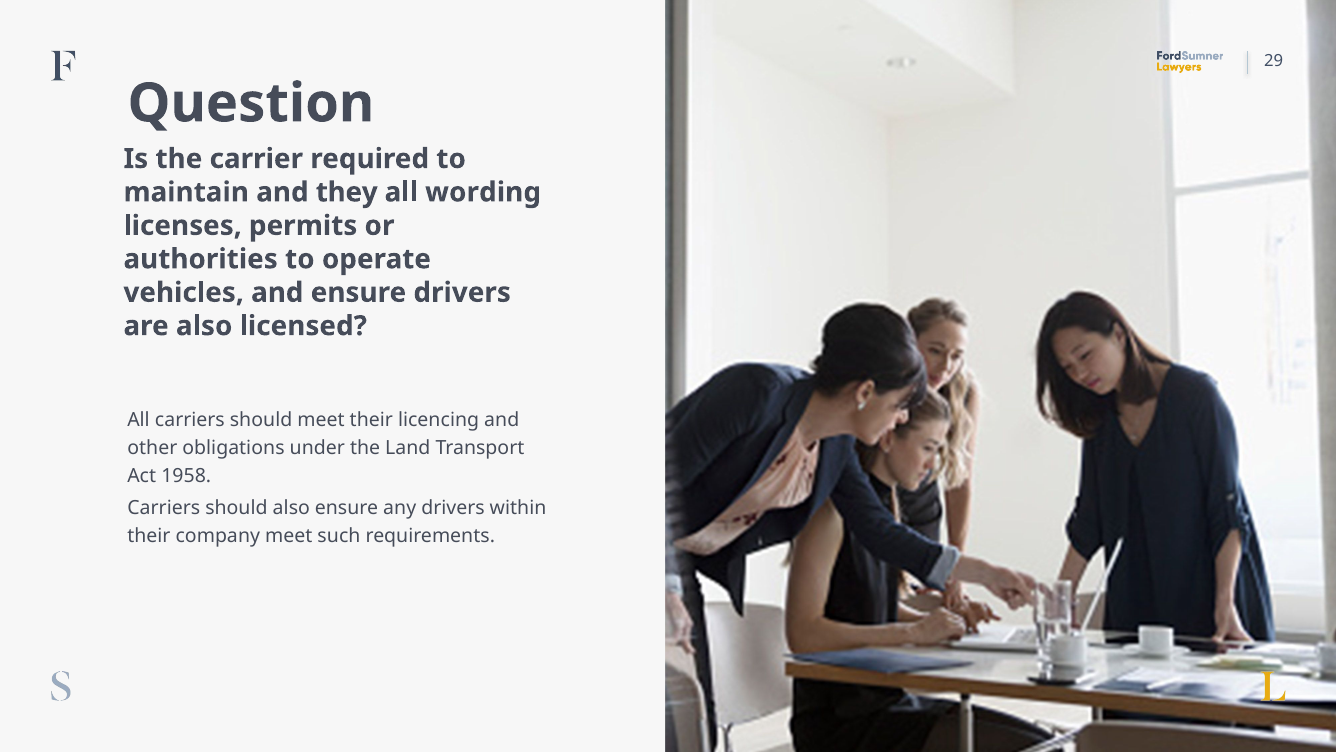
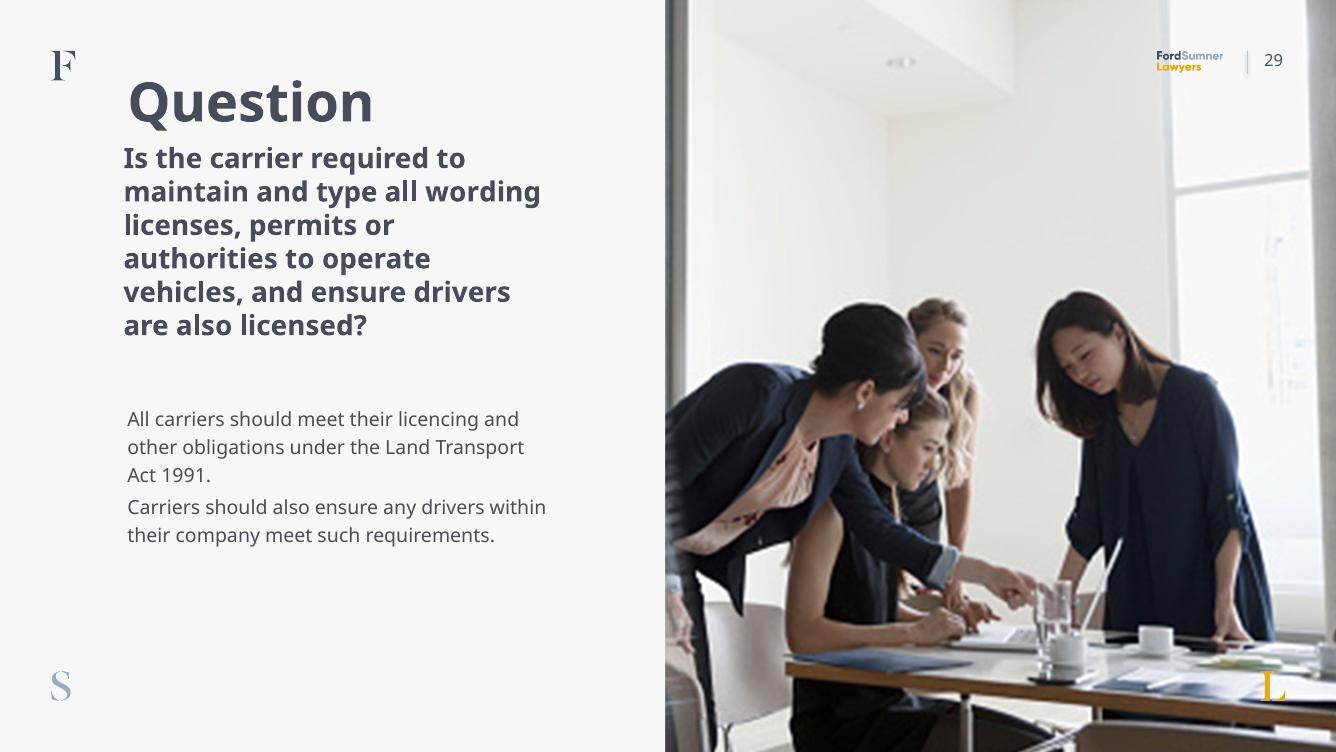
they: they -> type (347, 192)
1958: 1958 -> 1991 (186, 476)
